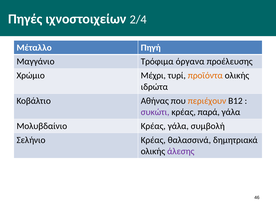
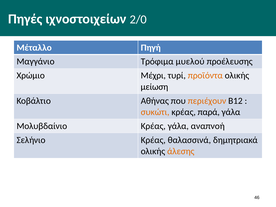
2/4: 2/4 -> 2/0 (138, 20)
όργανα: όργανα -> μυελού (190, 62)
ιδρώτα: ιδρώτα -> μείωση (154, 87)
συκώτι colour: purple -> orange (155, 112)
συμβολή: συμβολή -> αναπνοή (208, 126)
άλεσης colour: purple -> orange (181, 151)
